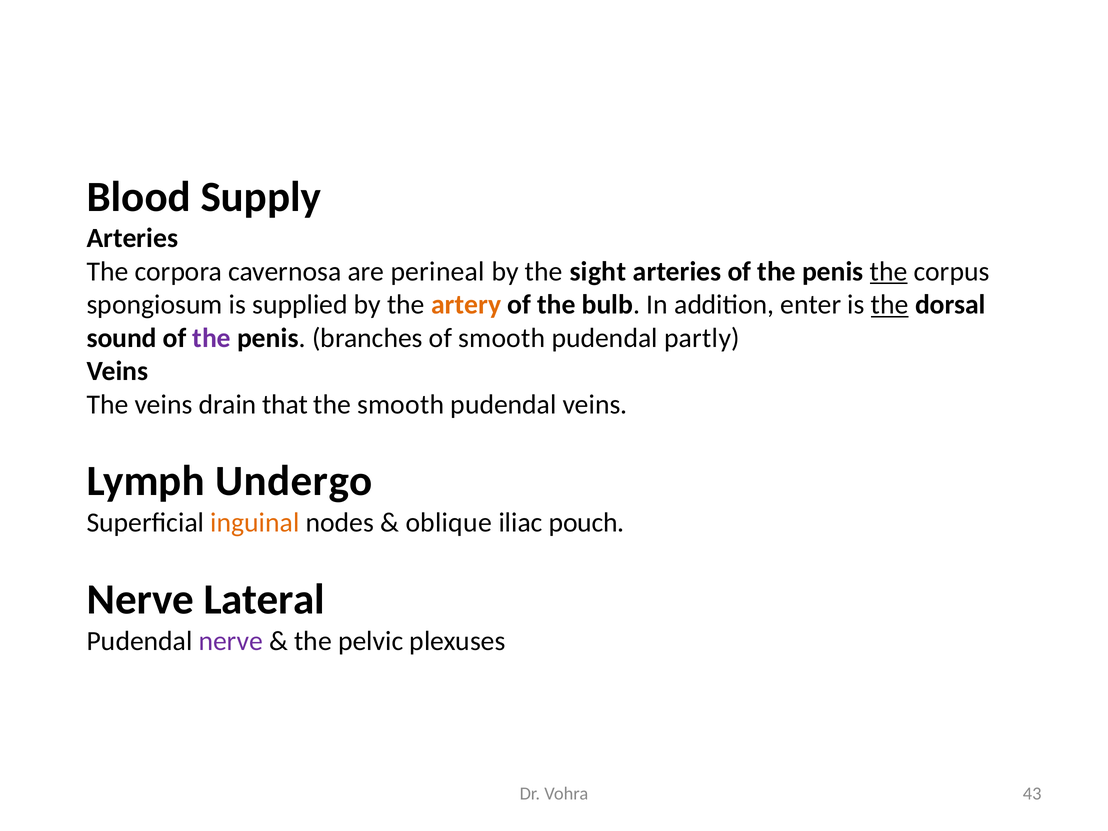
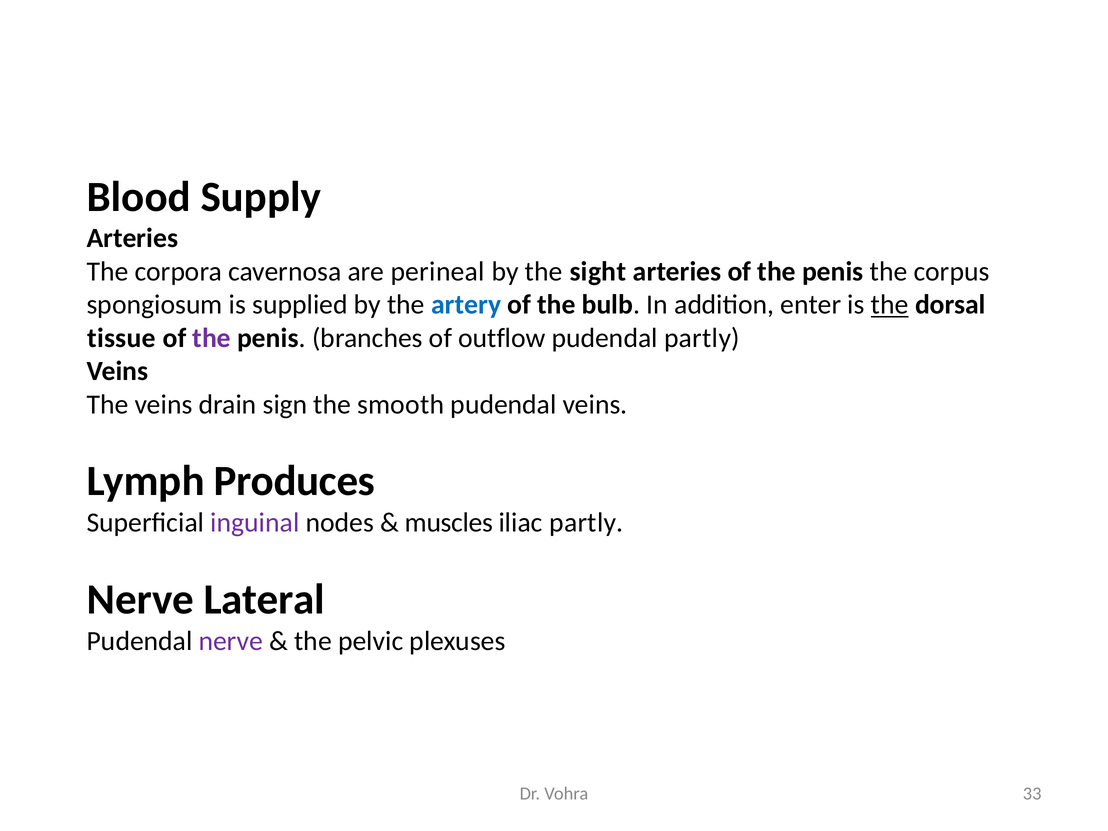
the underline: present -> none (889, 271)
artery colour: orange -> blue (466, 305)
sound: sound -> tissue (121, 338)
of smooth: smooth -> outflow (502, 338)
that: that -> sign (285, 404)
Undergo: Undergo -> Produces (294, 481)
inguinal colour: orange -> purple (255, 523)
oblique: oblique -> muscles (449, 523)
iliac pouch: pouch -> partly (586, 523)
43: 43 -> 33 (1032, 793)
